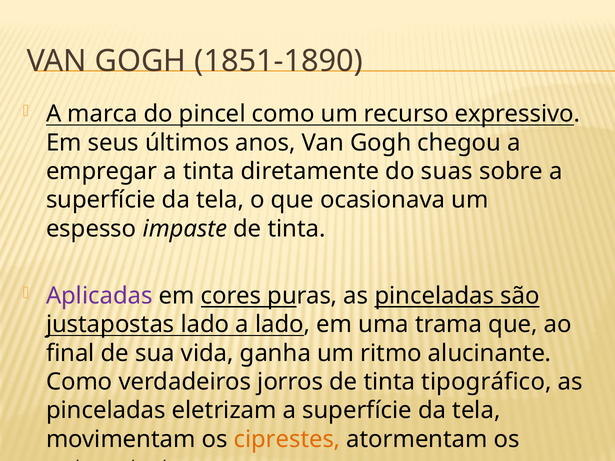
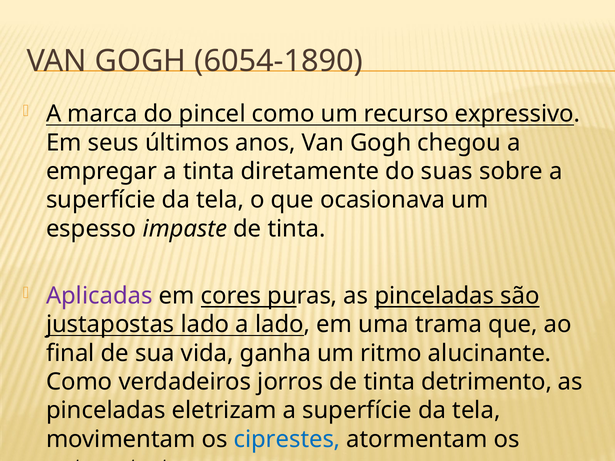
1851-1890: 1851-1890 -> 6054-1890 (279, 61)
tipográfico: tipográfico -> detrimento (487, 382)
ciprestes colour: orange -> blue (287, 440)
